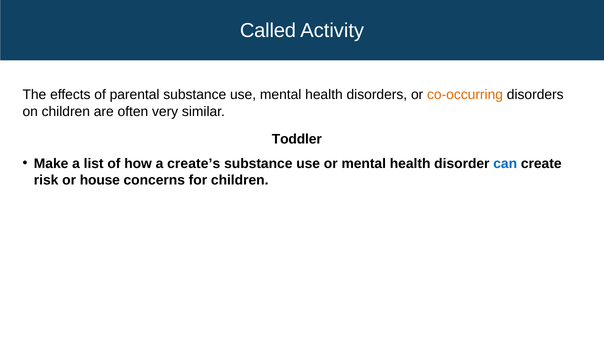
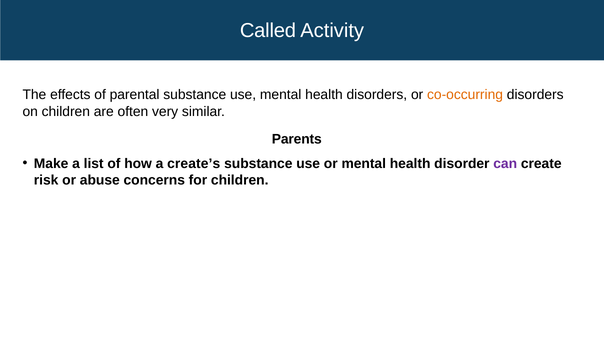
Toddler: Toddler -> Parents (297, 139)
can colour: blue -> purple (505, 163)
house: house -> abuse (100, 180)
